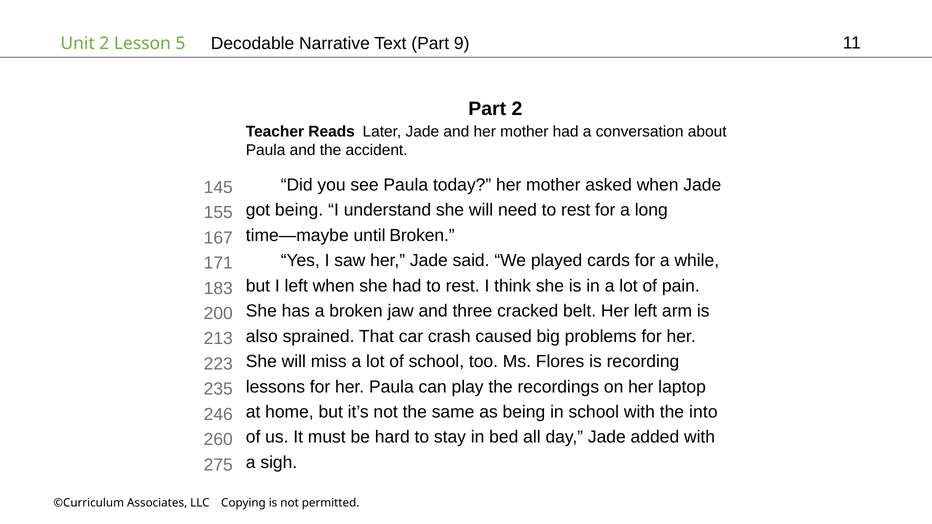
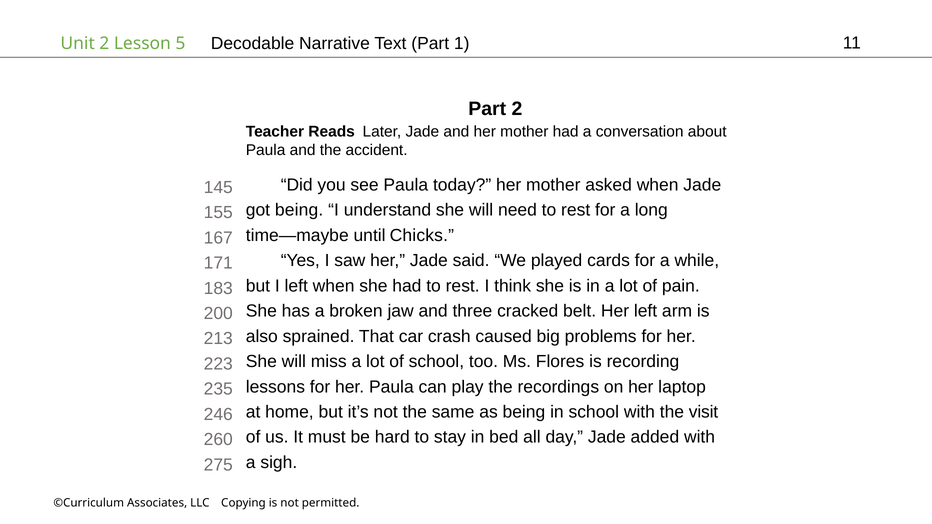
9: 9 -> 1 (462, 44)
until Broken: Broken -> Chicks (422, 236)
into: into -> visit (704, 412)
